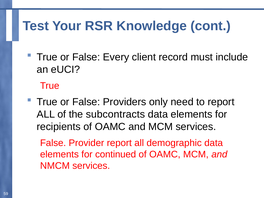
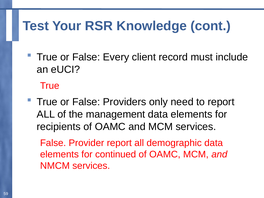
subcontracts: subcontracts -> management (116, 114)
